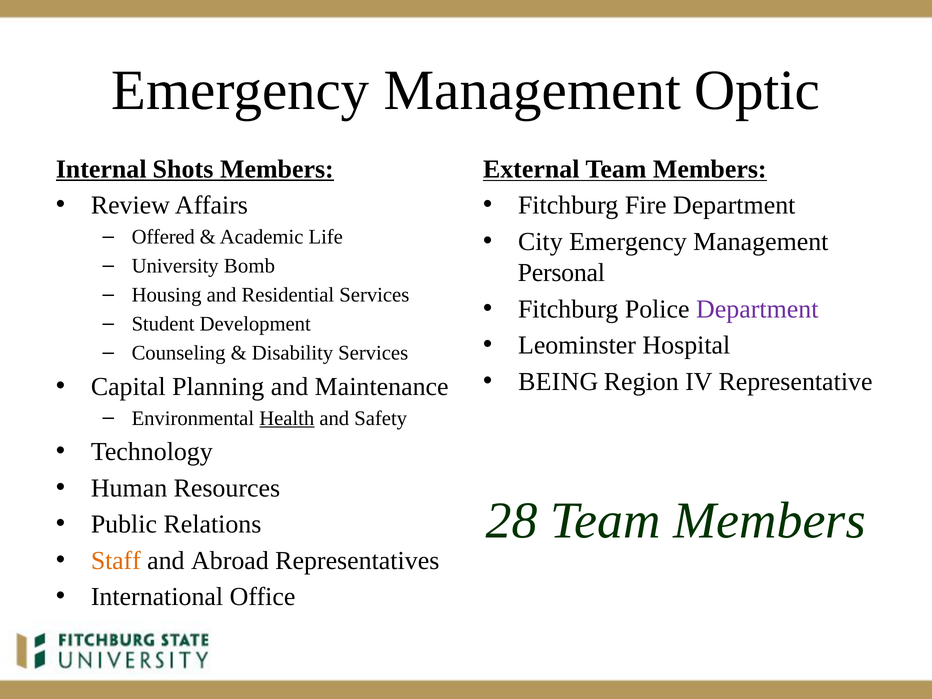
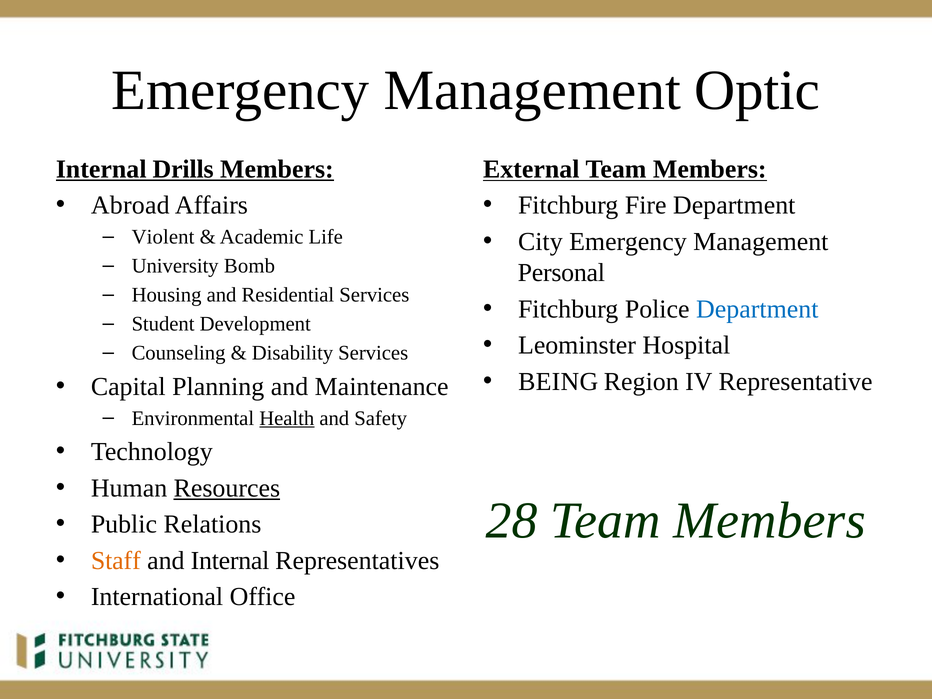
Shots: Shots -> Drills (183, 169)
Review: Review -> Abroad (130, 205)
Offered: Offered -> Violent (163, 237)
Department colour: purple -> blue (757, 309)
Resources underline: none -> present (227, 488)
and Abroad: Abroad -> Internal (230, 560)
